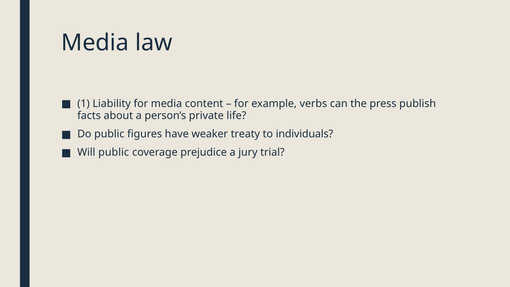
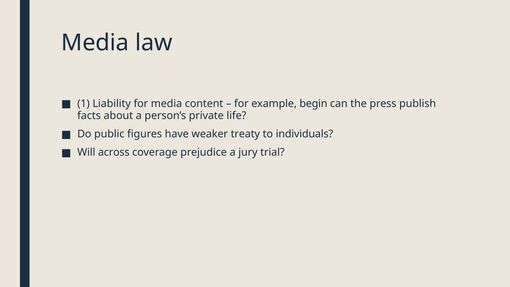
verbs: verbs -> begin (313, 104)
Will public: public -> across (114, 152)
